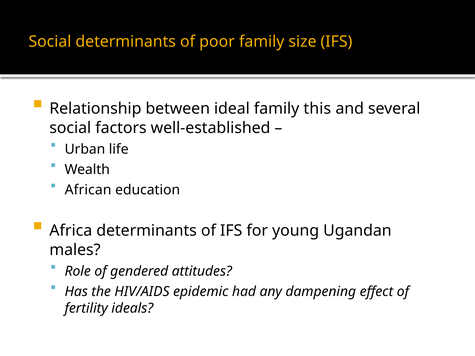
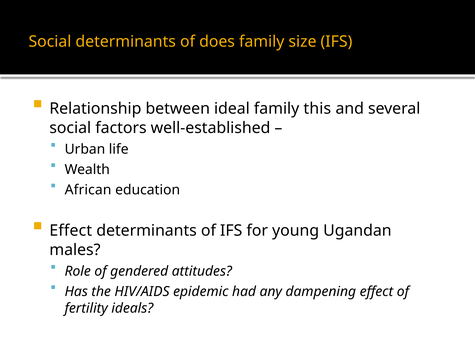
poor: poor -> does (217, 42)
Africa: Africa -> Effect (71, 231)
